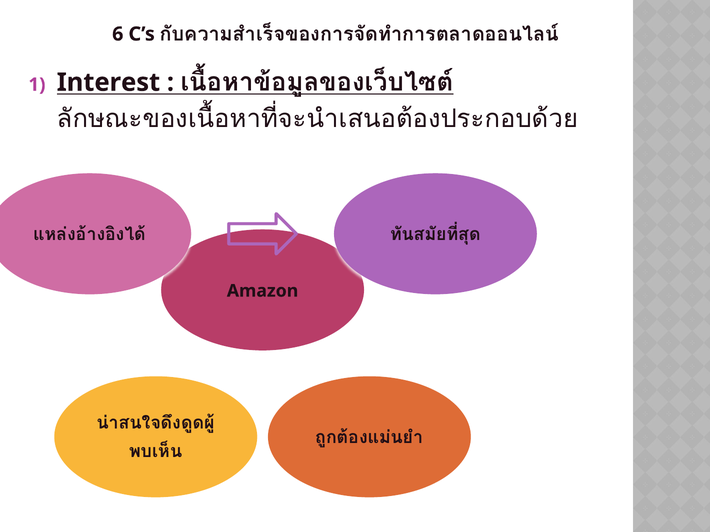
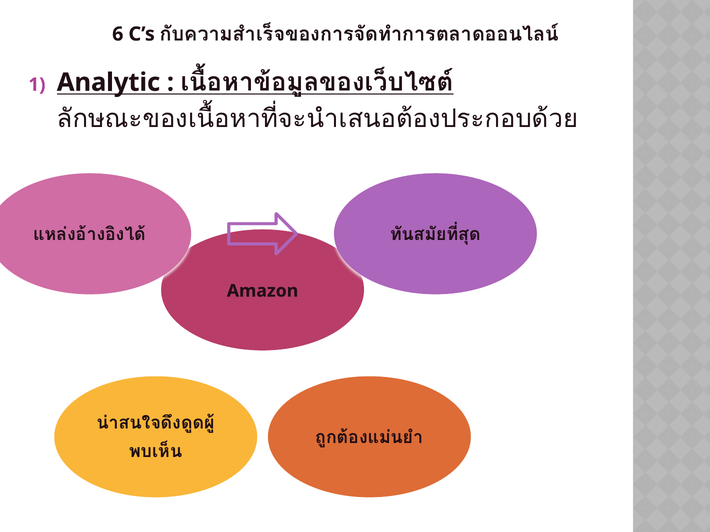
Interest: Interest -> Analytic (109, 82)
